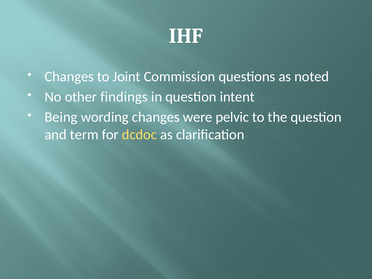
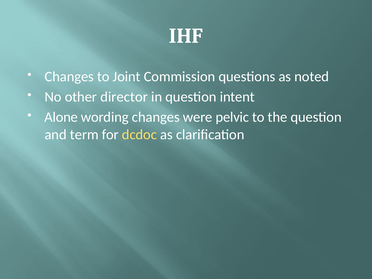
findings: findings -> director (124, 97)
Being: Being -> Alone (61, 117)
